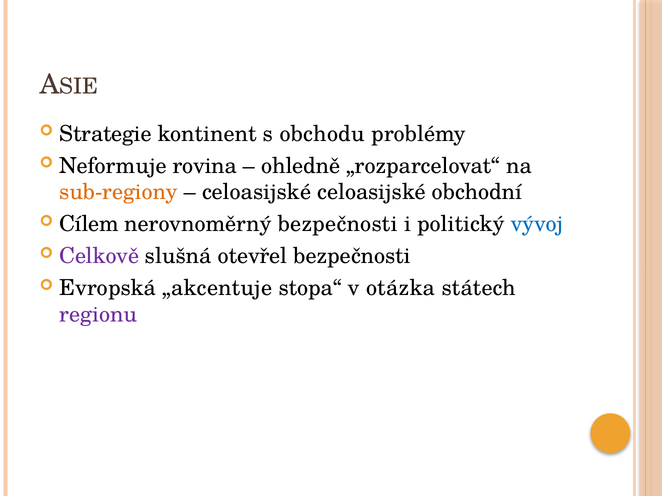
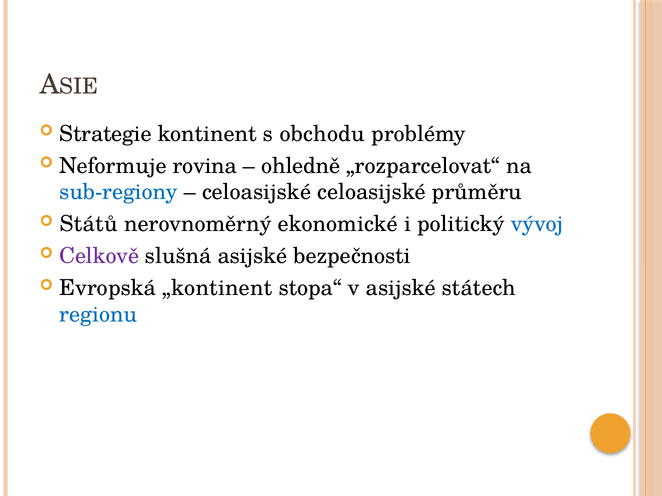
sub-regiony colour: orange -> blue (119, 192)
obchodní: obchodní -> průměru (477, 192)
Cílem: Cílem -> Států (89, 224)
nerovnoměrný bezpečnosti: bezpečnosti -> ekonomické (338, 224)
slušná otevřel: otevřel -> asijské (253, 256)
„akcentuje: „akcentuje -> „kontinent (217, 288)
v otázka: otázka -> asijské (401, 288)
regionu colour: purple -> blue (98, 315)
